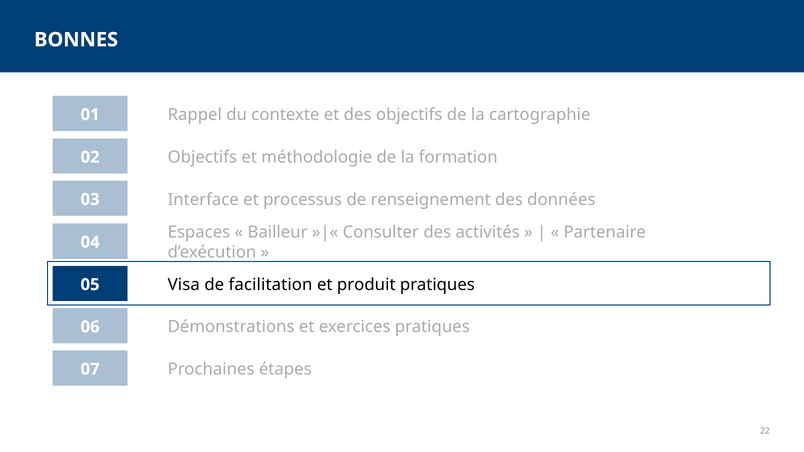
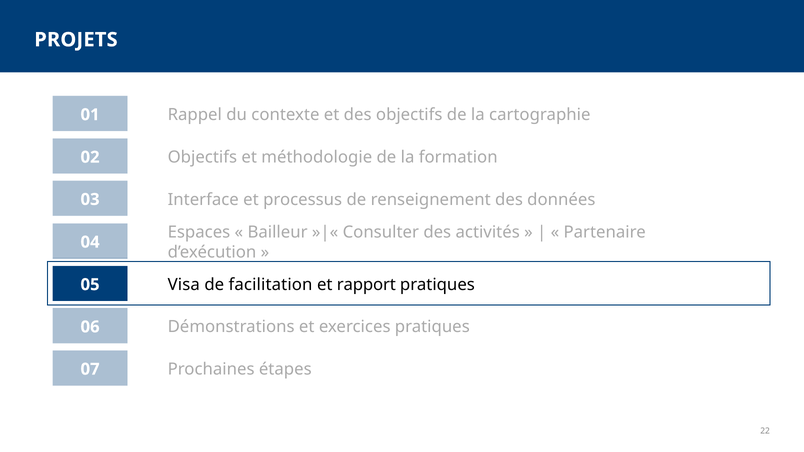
BONNES: BONNES -> PROJETS (76, 40)
produit: produit -> rapport (366, 285)
